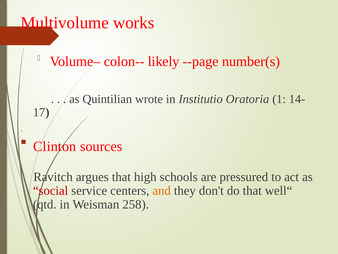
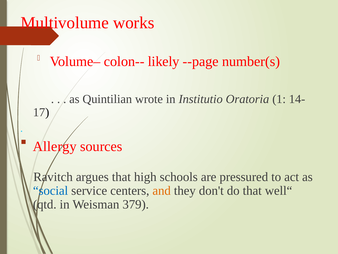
Clinton: Clinton -> Allergy (55, 146)
social colour: red -> blue (51, 190)
258: 258 -> 379 (136, 204)
